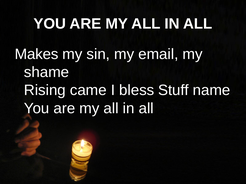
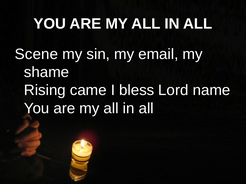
Makes: Makes -> Scene (36, 54)
Stuff: Stuff -> Lord (173, 90)
